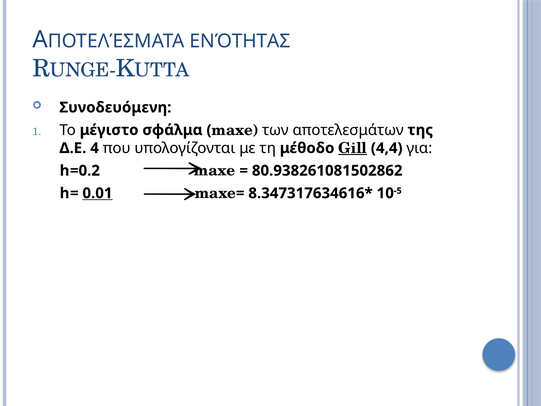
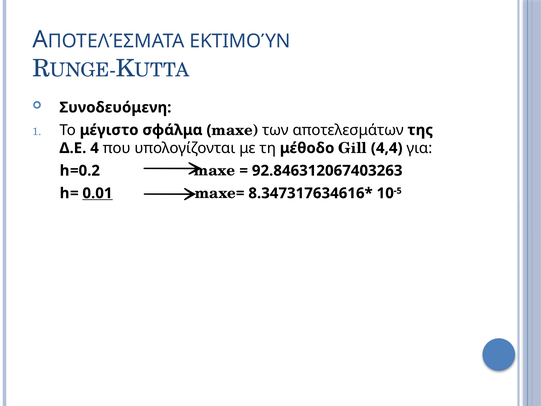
ΕΝΌΤΗΤΑΣ: ΕΝΌΤΗΤΑΣ -> ΕΚΤΙΜΟΎΝ (240, 41)
Gill underline: present -> none (353, 148)
80.938261081502862: 80.938261081502862 -> 92.846312067403263 (327, 171)
